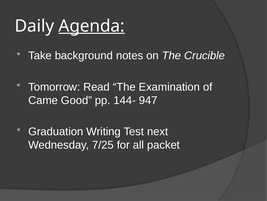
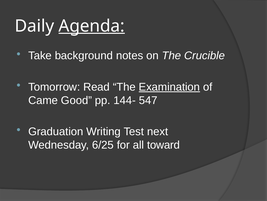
Examination underline: none -> present (169, 87)
947: 947 -> 547 (148, 100)
7/25: 7/25 -> 6/25 (103, 145)
packet: packet -> toward (164, 145)
